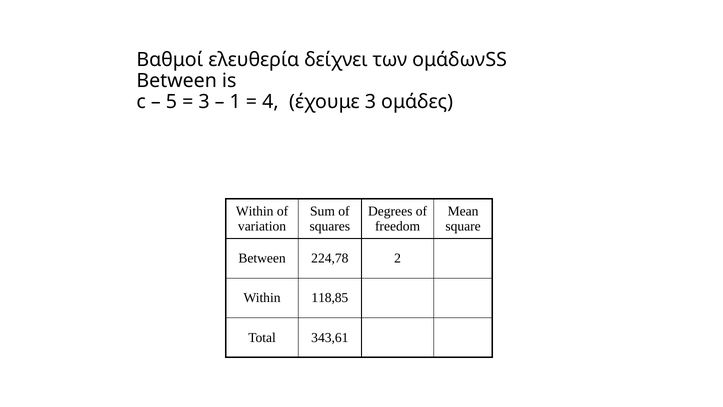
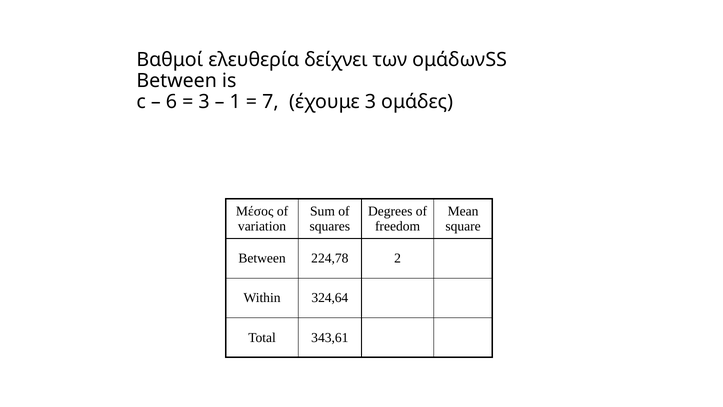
5: 5 -> 6 (171, 102)
4: 4 -> 7 (270, 102)
Within: Within -> Μέσος (255, 211)
118,85: 118,85 -> 324,64 (330, 298)
